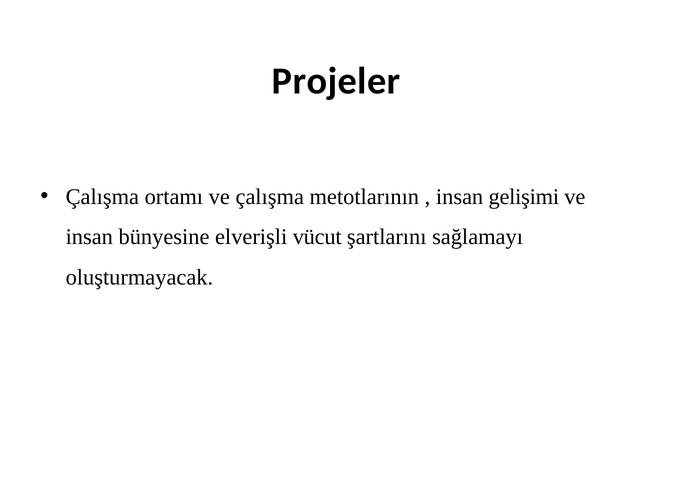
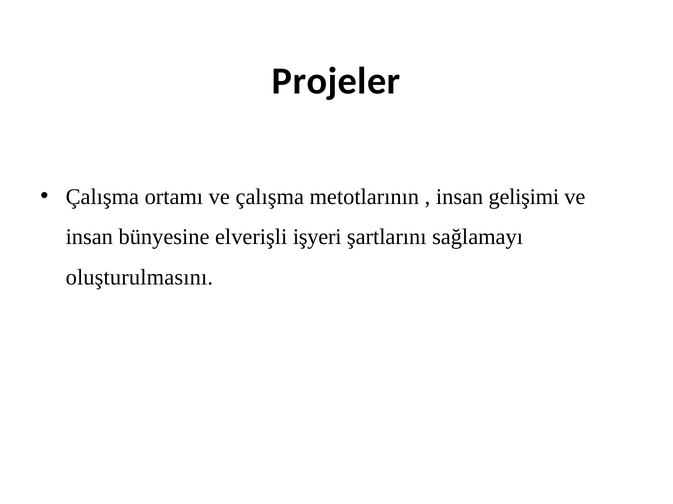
vücut: vücut -> işyeri (317, 237)
oluşturmayacak: oluşturmayacak -> oluşturulmasını (139, 278)
